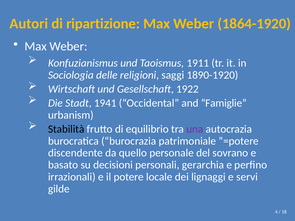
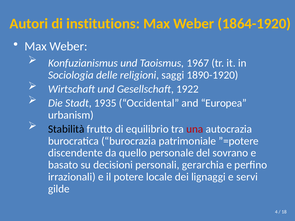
ripartizione: ripartizione -> institutions (103, 24)
1911: 1911 -> 1967 (198, 63)
1941: 1941 -> 1935 (105, 103)
Famiglie: Famiglie -> Europea (224, 103)
una colour: purple -> red (195, 129)
